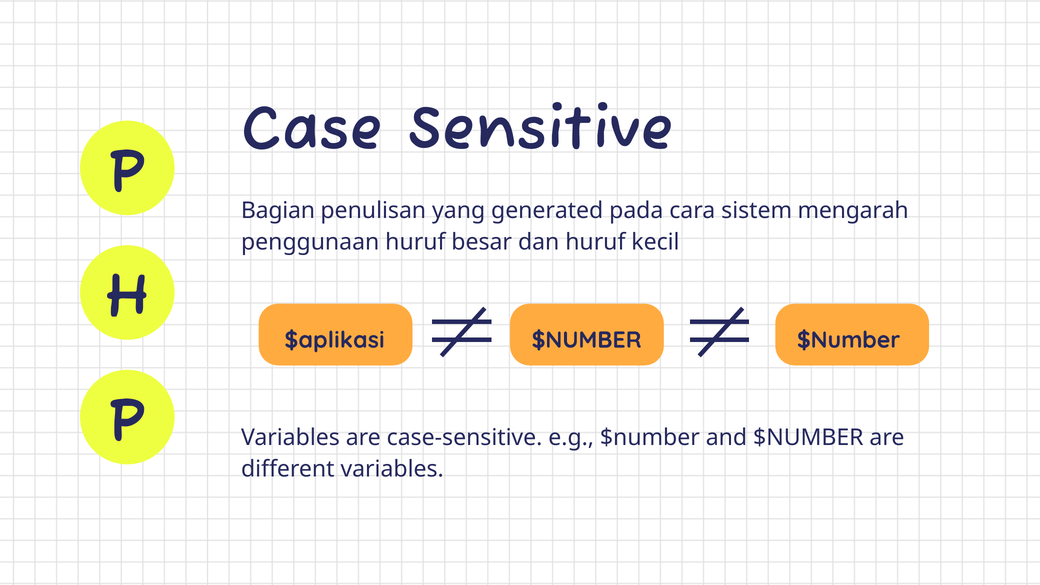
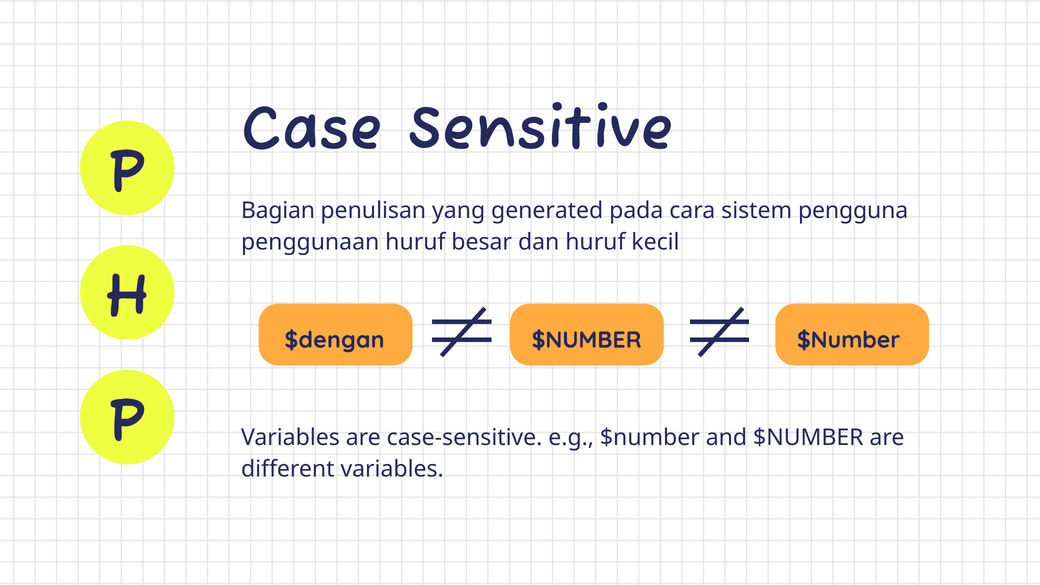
mengarah: mengarah -> pengguna (853, 210)
$aplikasi: $aplikasi -> $dengan (334, 340)
